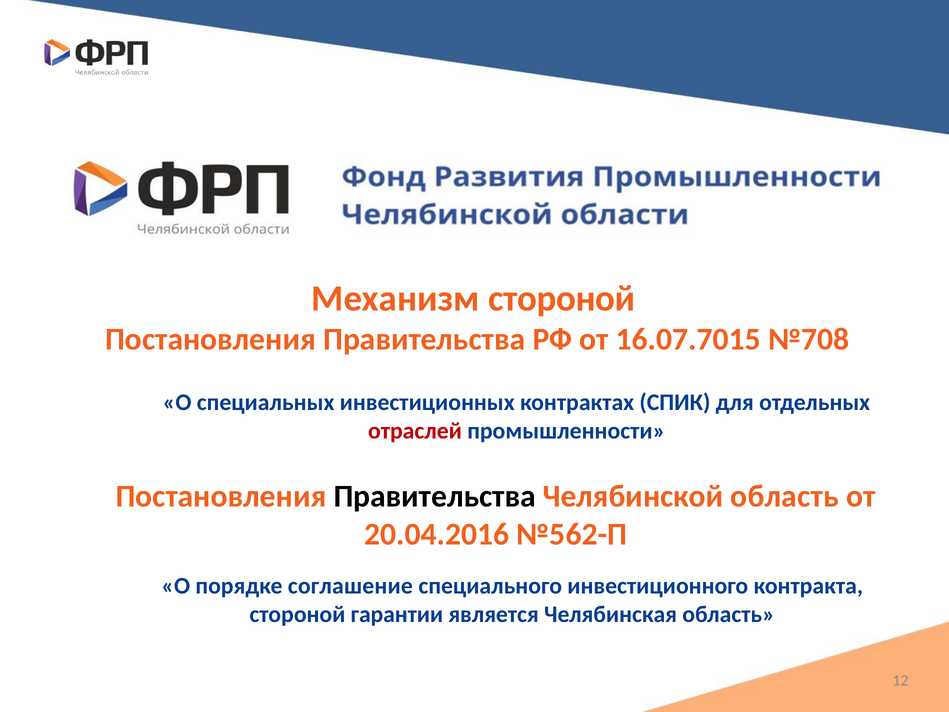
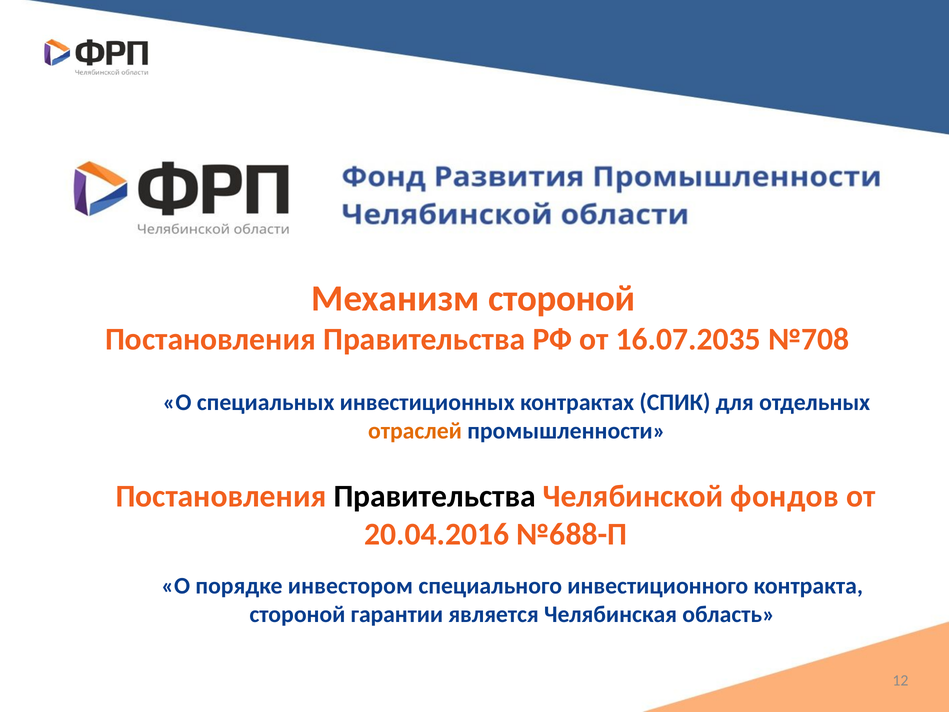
16.07.7015: 16.07.7015 -> 16.07.2035 (688, 339)
отраслей colour: red -> orange (415, 431)
Челябинской область: область -> фондов (785, 496)
№562-П: №562-П -> №688-П (572, 534)
соглашение: соглашение -> инвестором (350, 586)
